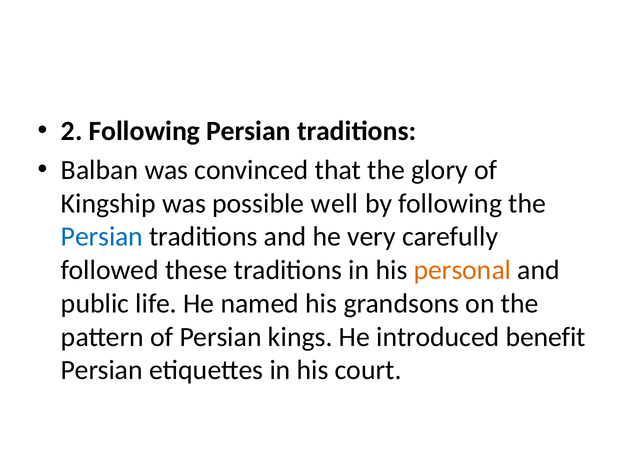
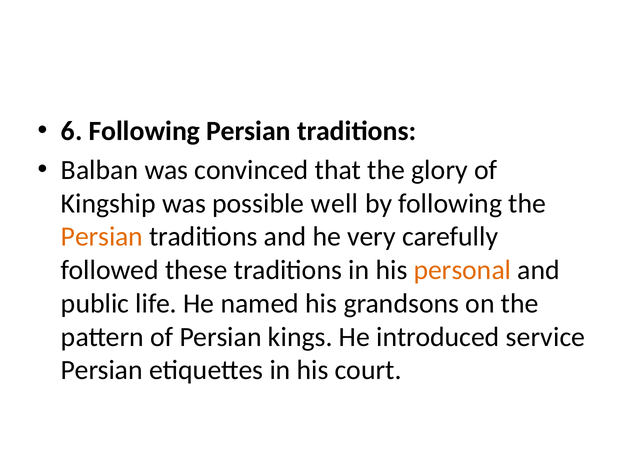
2: 2 -> 6 (72, 131)
Persian colour: blue -> orange (102, 237)
benefit: benefit -> service (545, 337)
